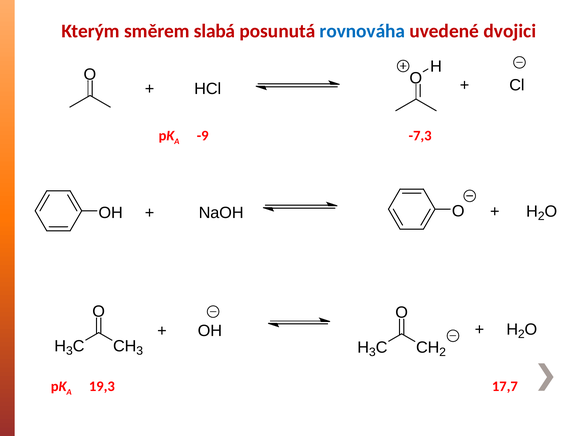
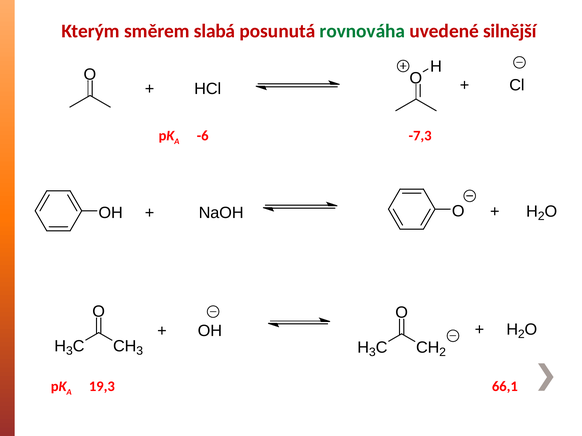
rovnováha colour: blue -> green (362, 31)
dvojici: dvojici -> silnější (510, 31)
-9: -9 -> -6 (203, 136)
17,7: 17,7 -> 66,1 (505, 387)
